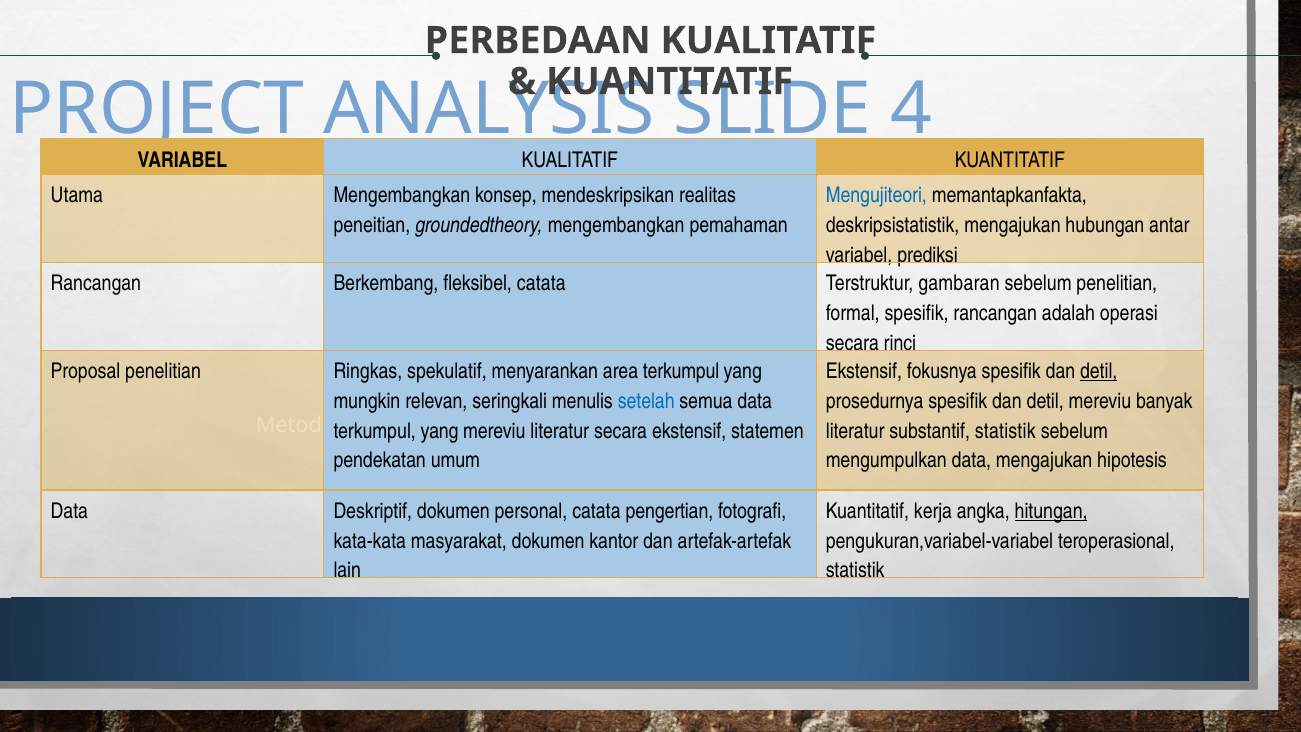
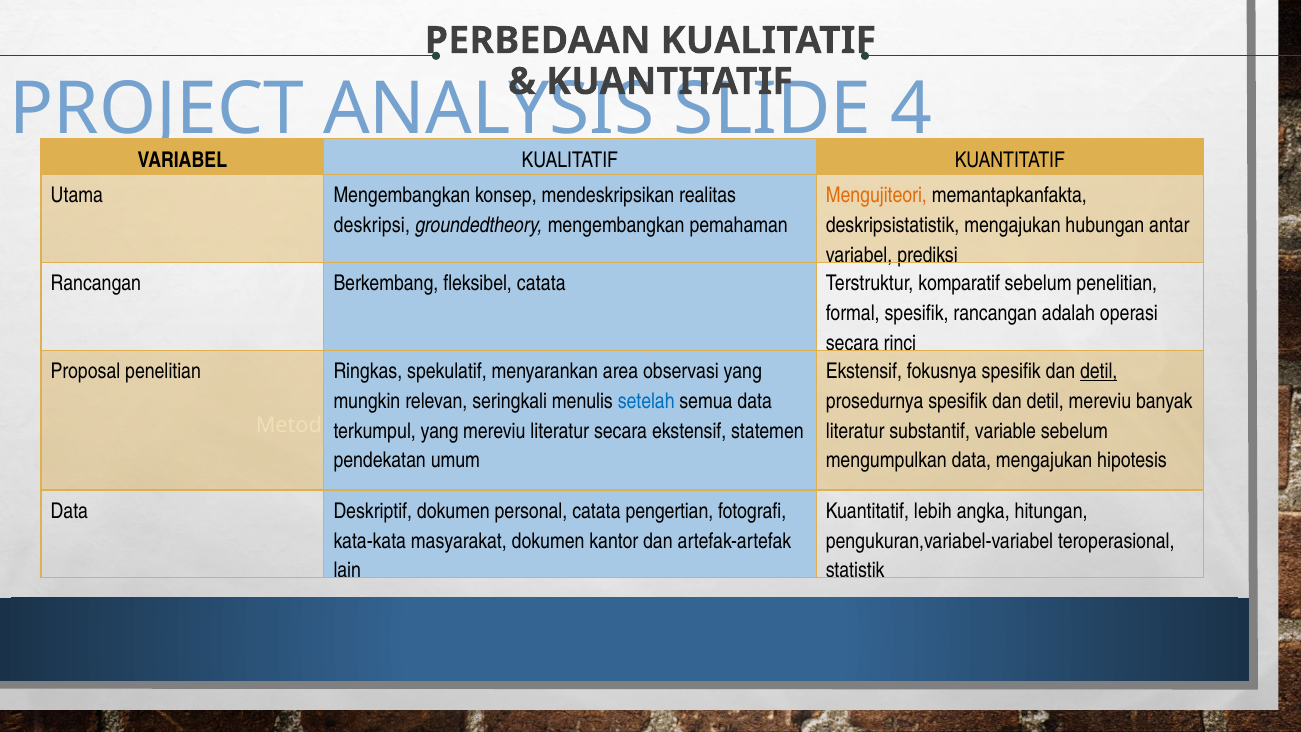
Mengujiteori colour: blue -> orange (876, 196)
peneitian: peneitian -> deskripsi (372, 225)
gambaran: gambaran -> komparatif (959, 283)
area terkumpul: terkumpul -> observasi (681, 371)
substantif statistik: statistik -> variable (1005, 431)
kerja: kerja -> lebih (933, 511)
hitungan underline: present -> none (1051, 511)
